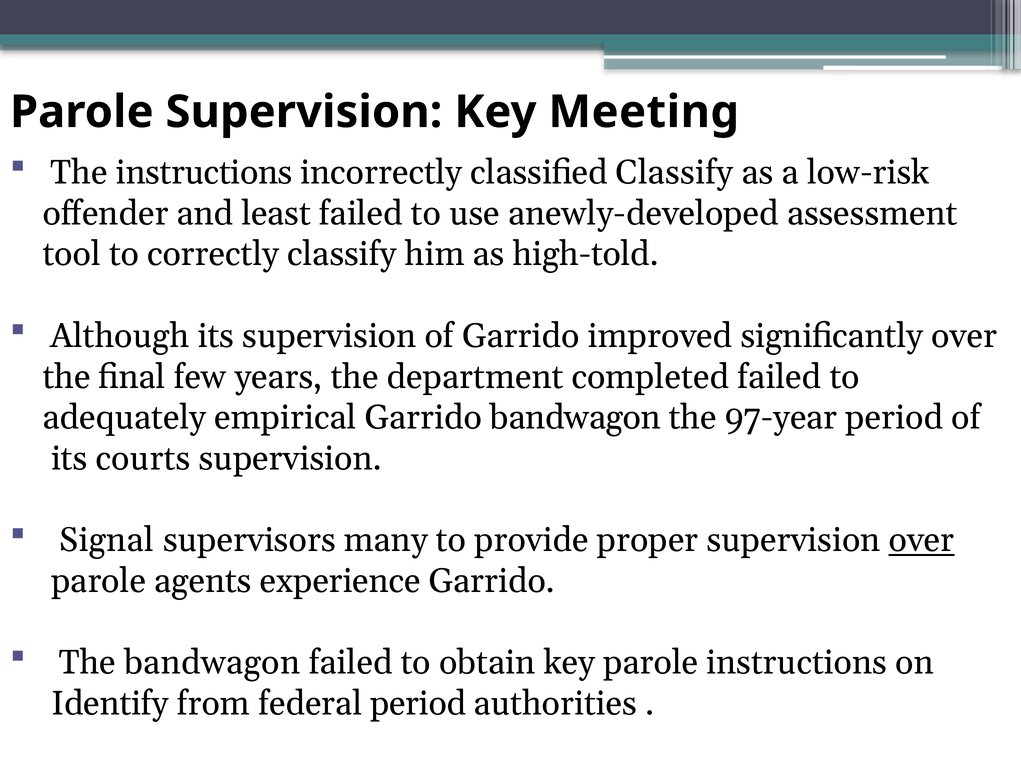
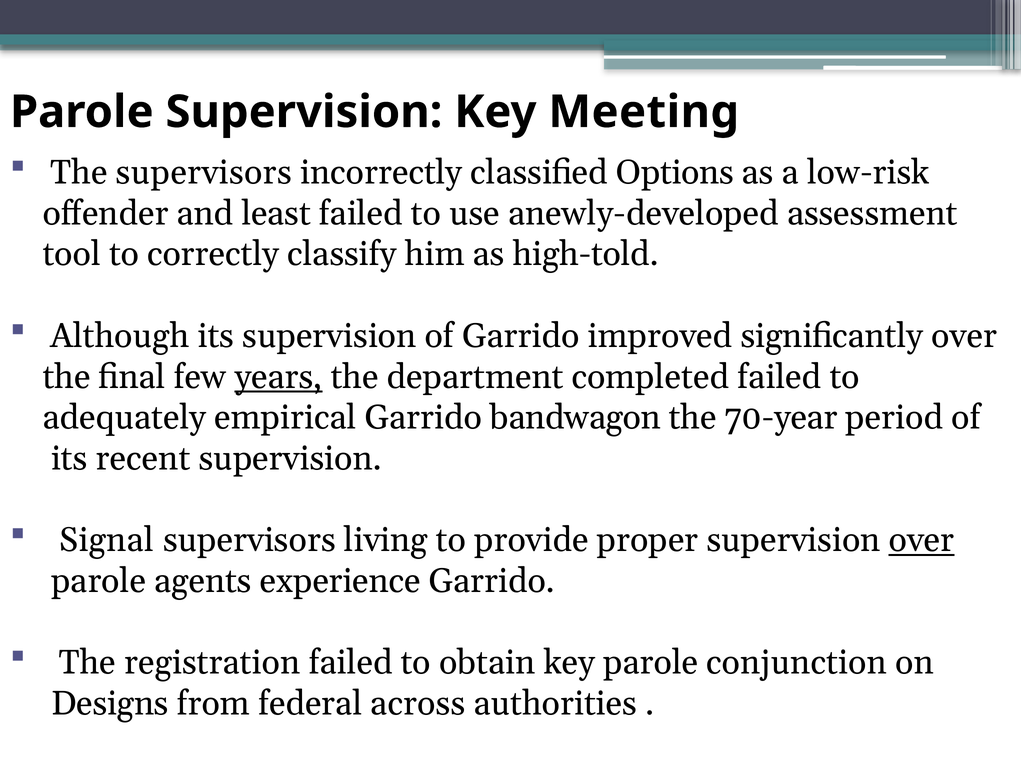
The instructions: instructions -> supervisors (204, 172)
classified Classify: Classify -> Options (675, 172)
years underline: none -> present (279, 377)
97-year: 97-year -> 70-year (781, 418)
courts: courts -> recent (143, 458)
many: many -> living (386, 540)
The bandwagon: bandwagon -> registration (212, 663)
parole instructions: instructions -> conjunction (797, 663)
Identify: Identify -> Designs (110, 703)
federal period: period -> across (418, 703)
